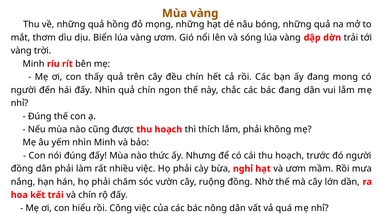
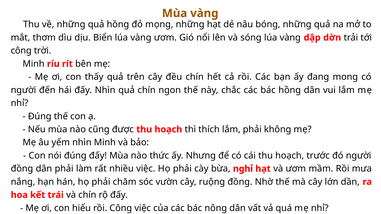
vàng: vàng -> công (21, 51)
bác đang: đang -> hồng (290, 90)
